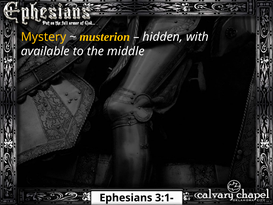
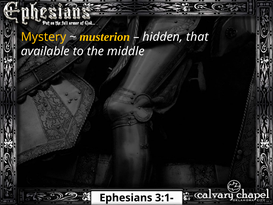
with: with -> that (197, 37)
